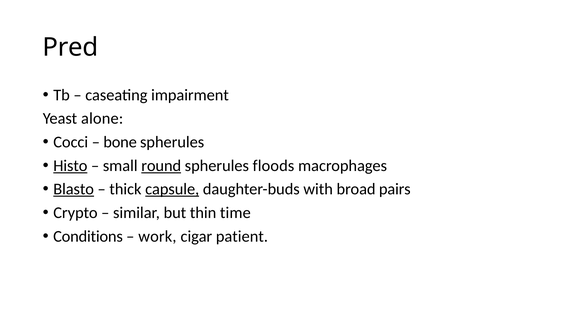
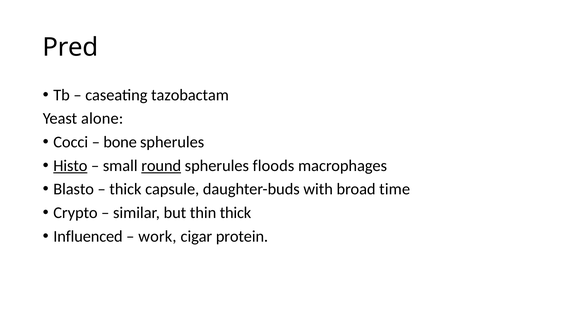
impairment: impairment -> tazobactam (190, 95)
Blasto underline: present -> none (74, 189)
capsule underline: present -> none (172, 189)
pairs: pairs -> time (395, 189)
thin time: time -> thick (235, 212)
Conditions: Conditions -> Influenced (88, 236)
patient: patient -> protein (242, 236)
